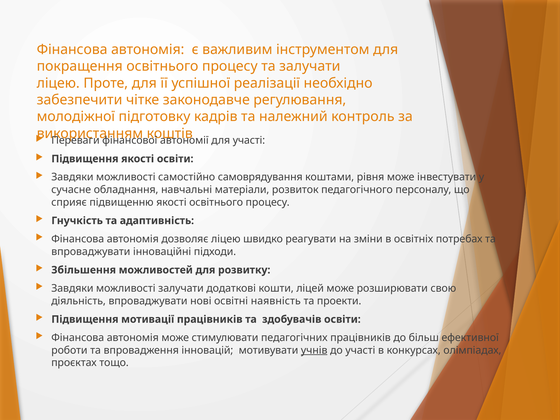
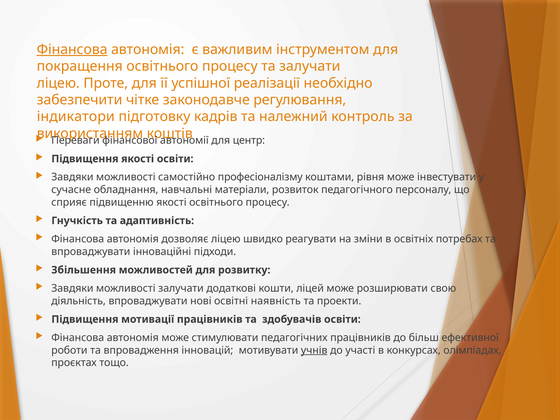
Фінансова underline: none -> present (72, 50)
молодіжної: молодіжної -> індикатори (76, 117)
для участі: участі -> центр (249, 140)
самоврядування: самоврядування -> професіоналізму (260, 177)
